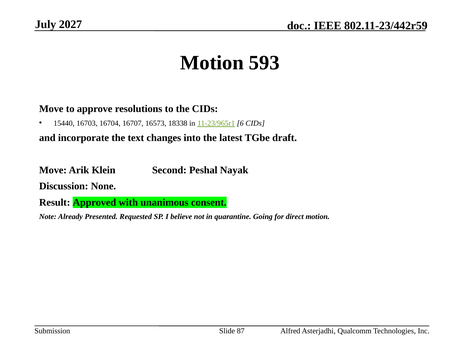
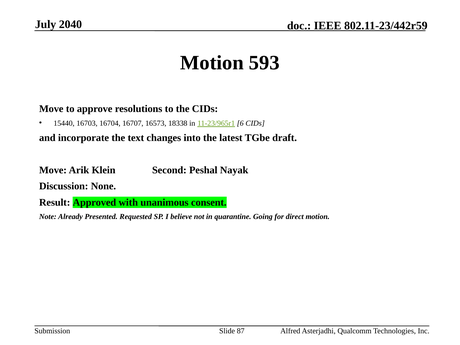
2027: 2027 -> 2040 (70, 24)
